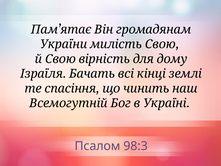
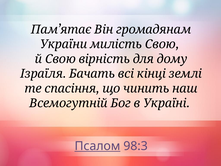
Псалом underline: none -> present (97, 146)
